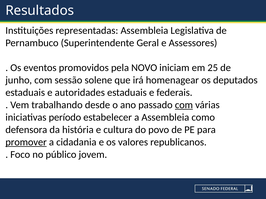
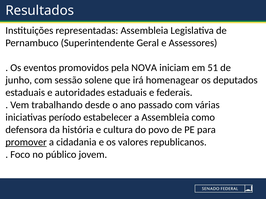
NOVO: NOVO -> NOVA (144, 68)
25: 25 -> 51 (213, 68)
com underline: present -> none (184, 105)
